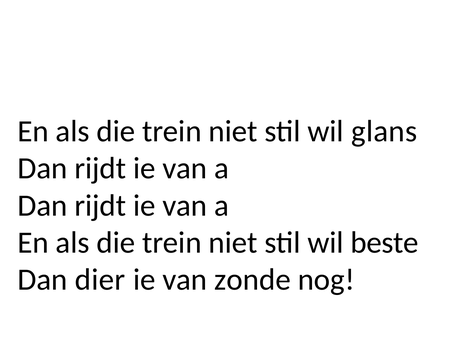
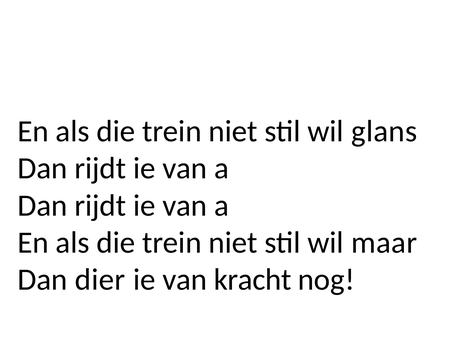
beste: beste -> maar (384, 243)
zonde: zonde -> kracht (253, 280)
